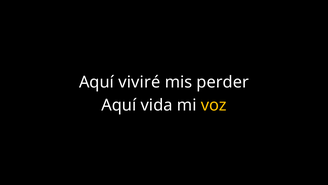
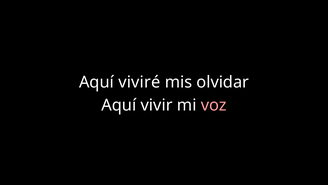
perder: perder -> olvidar (223, 82)
vida: vida -> vivir (157, 105)
voz colour: yellow -> pink (214, 105)
